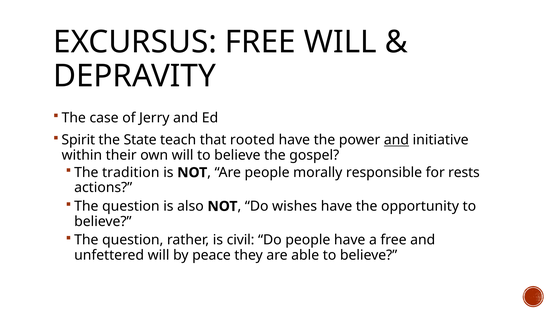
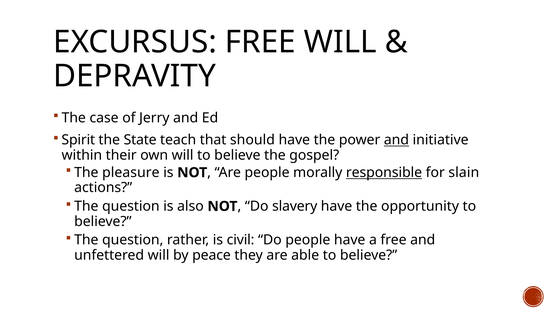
rooted: rooted -> should (252, 140)
tradition: tradition -> pleasure (131, 172)
responsible underline: none -> present (384, 172)
rests: rests -> slain (464, 172)
wishes: wishes -> slavery (295, 206)
